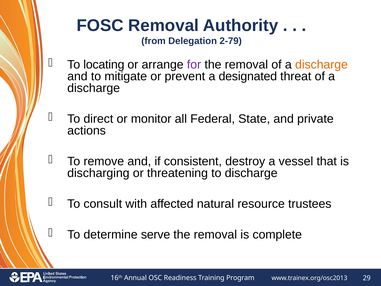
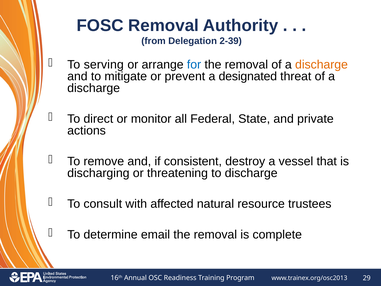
2-79: 2-79 -> 2-39 (231, 41)
locating: locating -> serving (104, 65)
for colour: purple -> blue (194, 65)
serve: serve -> email (156, 234)
